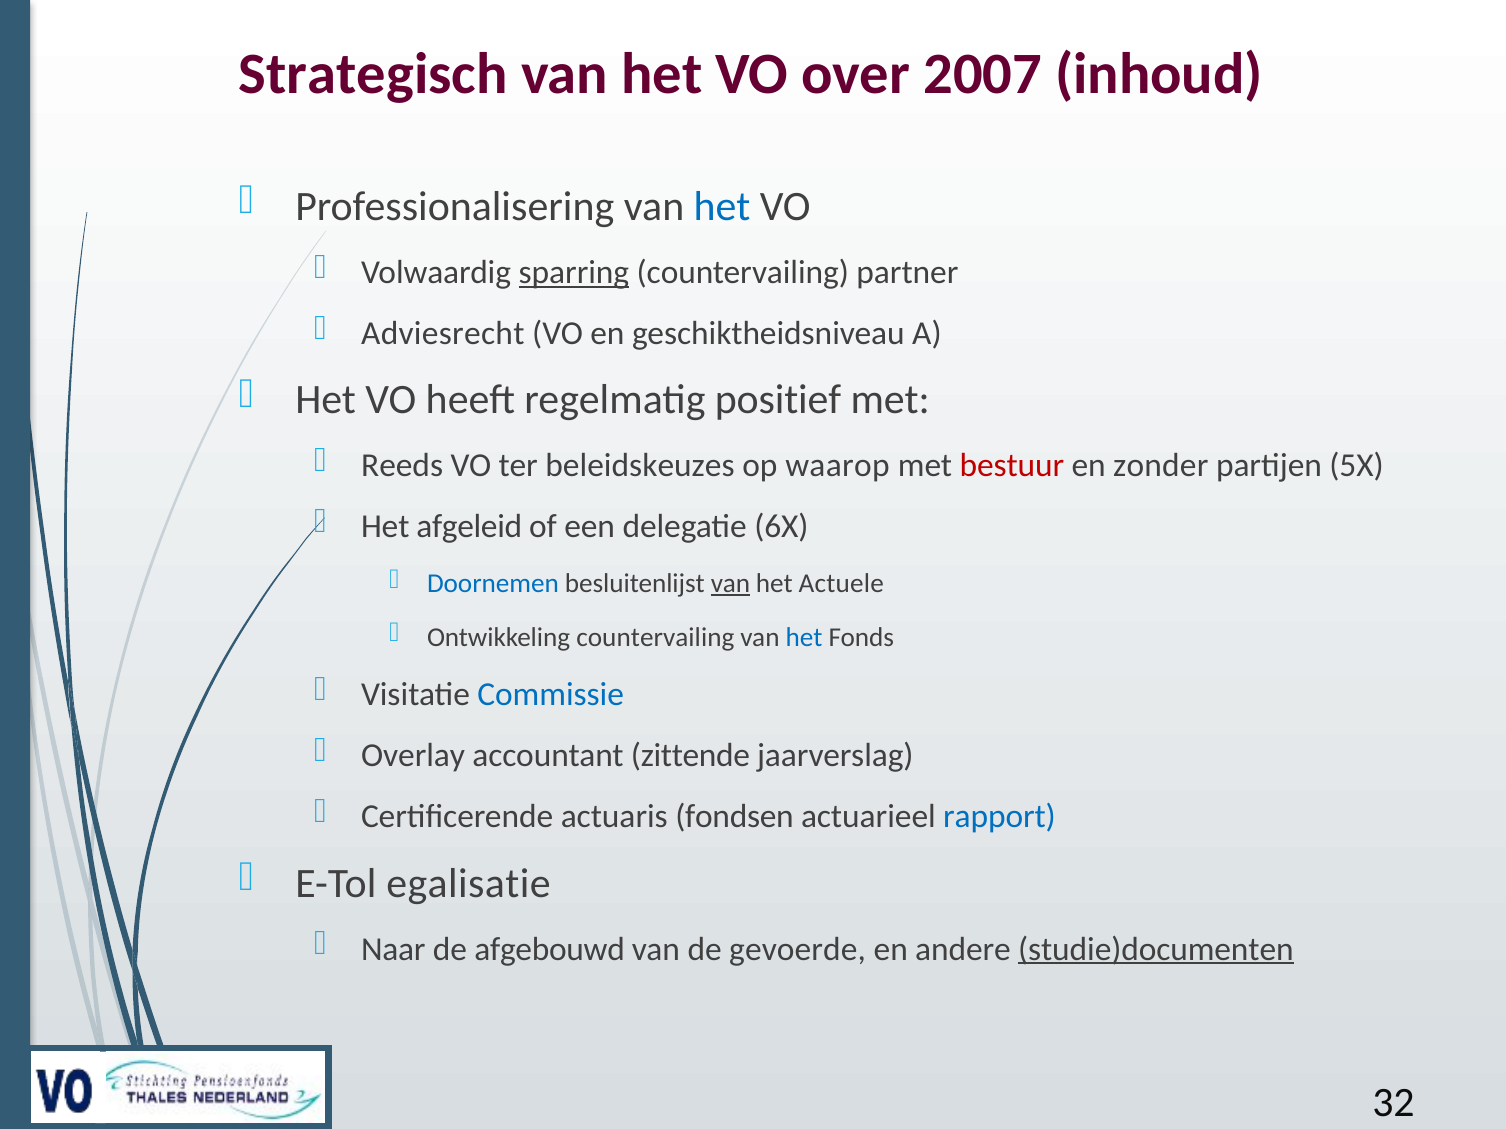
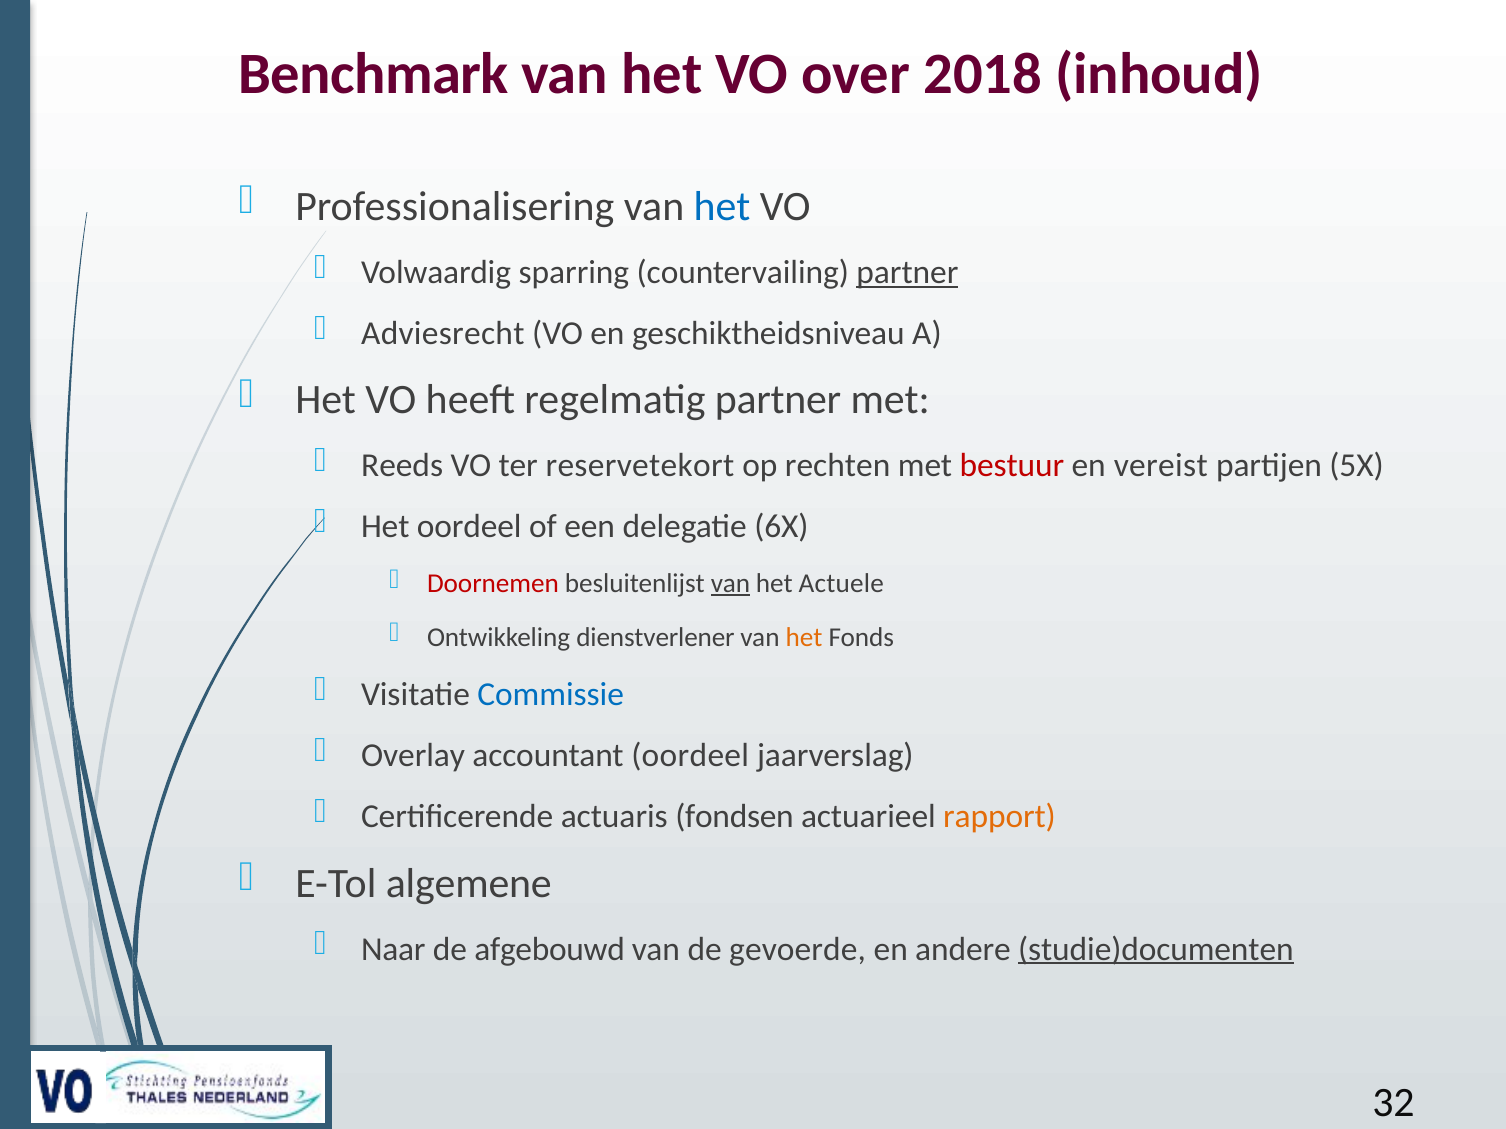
Strategisch: Strategisch -> Benchmark (374, 75)
2007: 2007 -> 2018 (983, 75)
sparring underline: present -> none (574, 273)
partner underline: none -> present (907, 273)
regelmatig positief: positief -> partner (778, 400)
beleidskeuzes: beleidskeuzes -> reservetekort (640, 466)
waarop: waarop -> rechten (838, 466)
zonder: zonder -> vereist (1161, 466)
Het afgeleid: afgeleid -> oordeel (469, 527)
Doornemen colour: blue -> red (493, 584)
Ontwikkeling countervailing: countervailing -> dienstverlener (655, 637)
het colour: blue -> orange (804, 637)
accountant zittende: zittende -> oordeel (690, 756)
rapport colour: blue -> orange (999, 817)
egalisatie: egalisatie -> algemene (469, 884)
